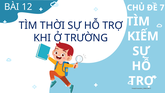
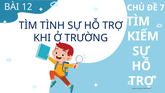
THỜI: THỜI -> TÌNH (52, 26)
